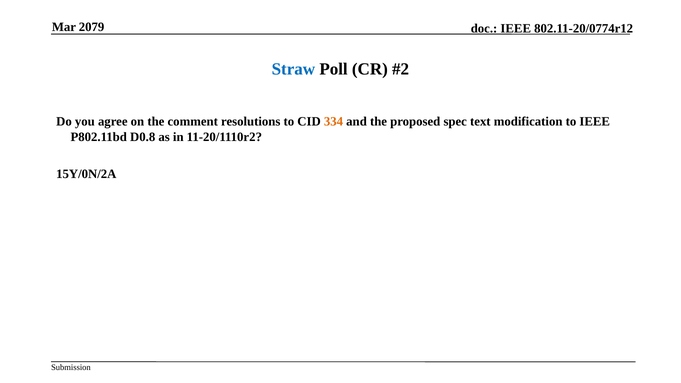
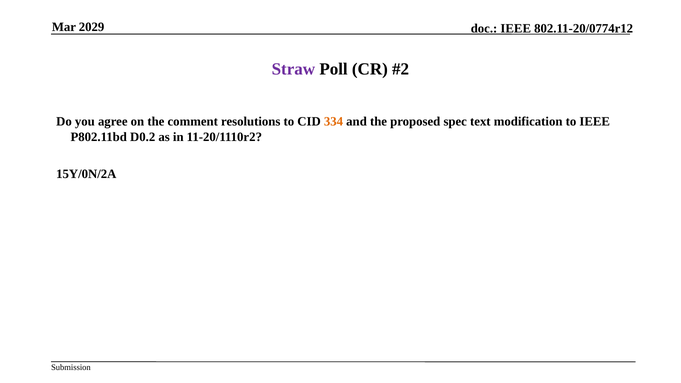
2079: 2079 -> 2029 (92, 27)
Straw colour: blue -> purple (293, 69)
D0.8: D0.8 -> D0.2 (143, 137)
